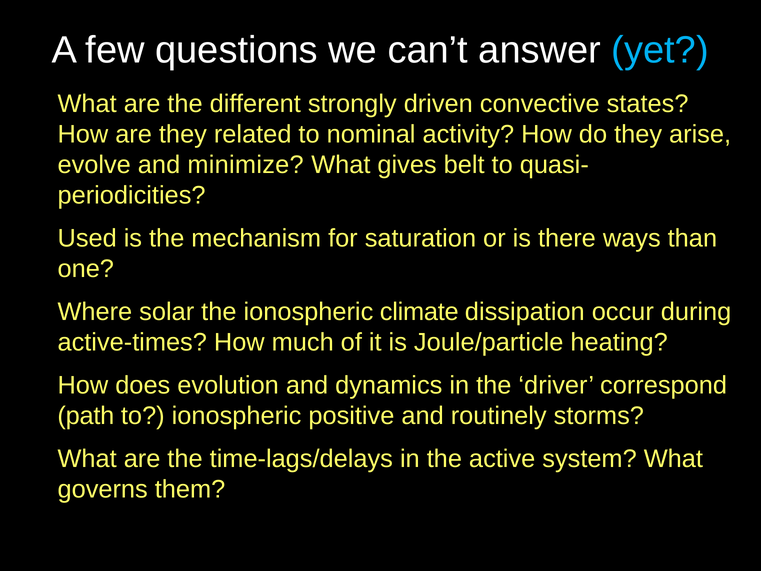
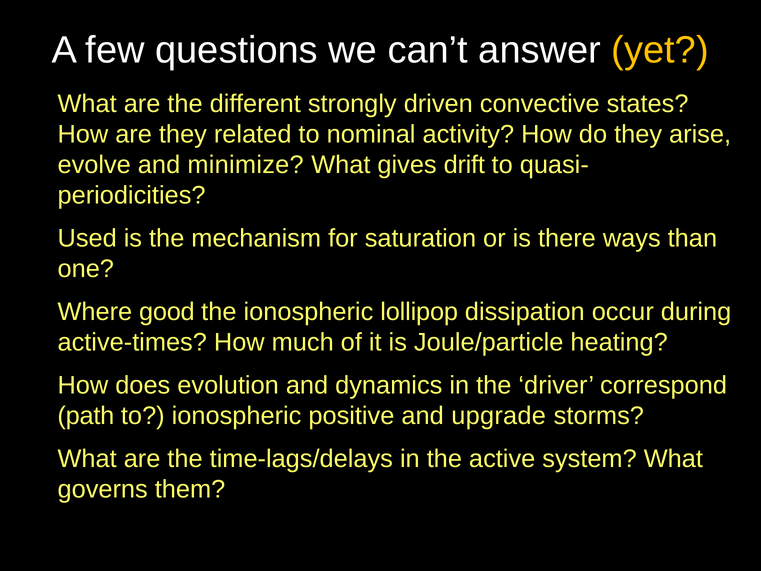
yet colour: light blue -> yellow (660, 50)
belt: belt -> drift (464, 165)
solar: solar -> good (167, 312)
climate: climate -> lollipop (419, 312)
routinely: routinely -> upgrade (499, 416)
